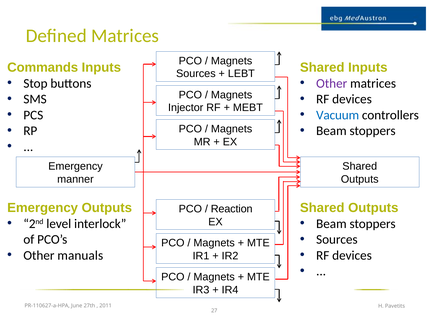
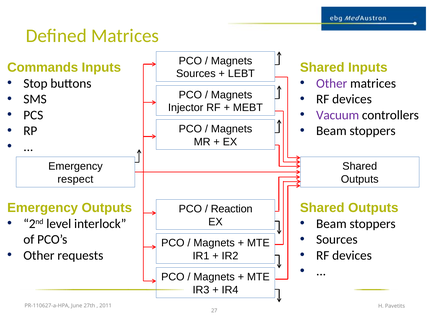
Vacuum colour: blue -> purple (338, 115)
manner: manner -> respect (75, 179)
manuals: manuals -> requests (80, 255)
